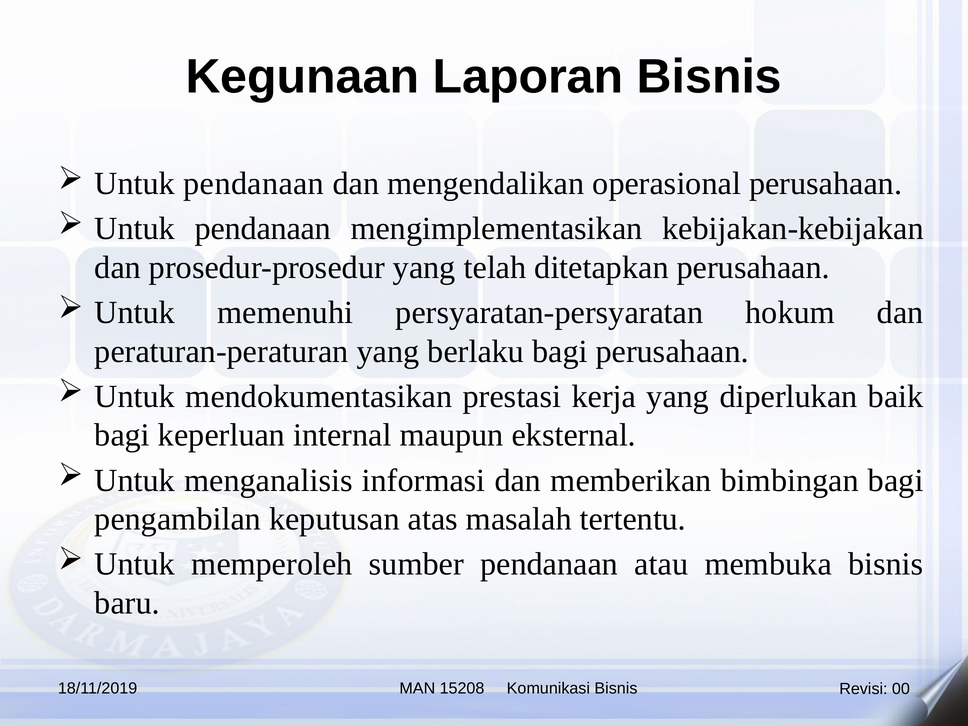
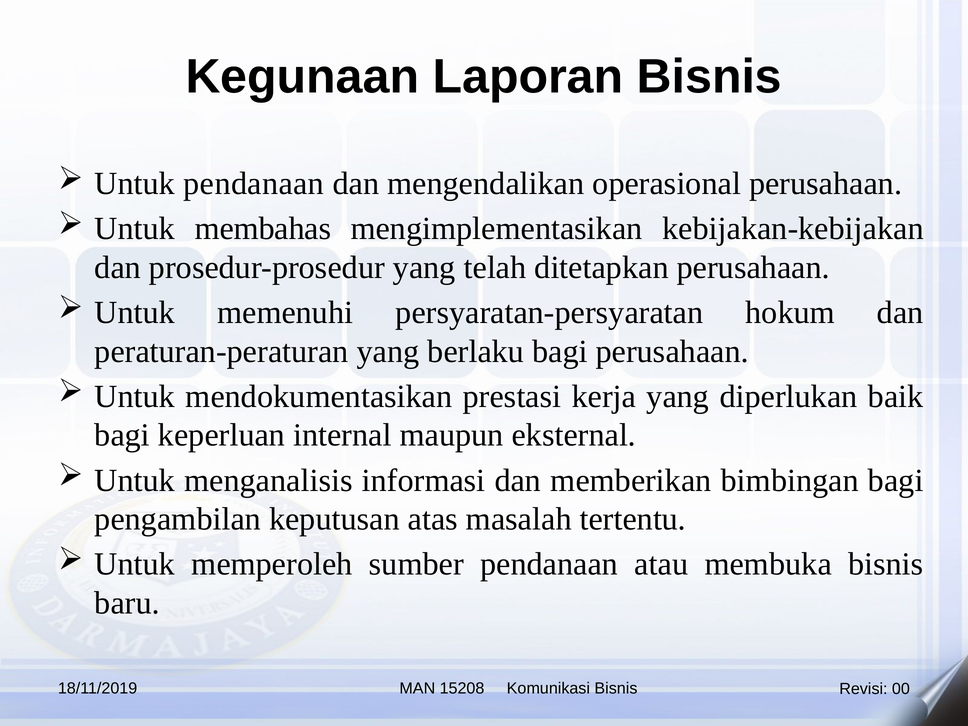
pendanaan: pendanaan -> membahas (263, 229)
